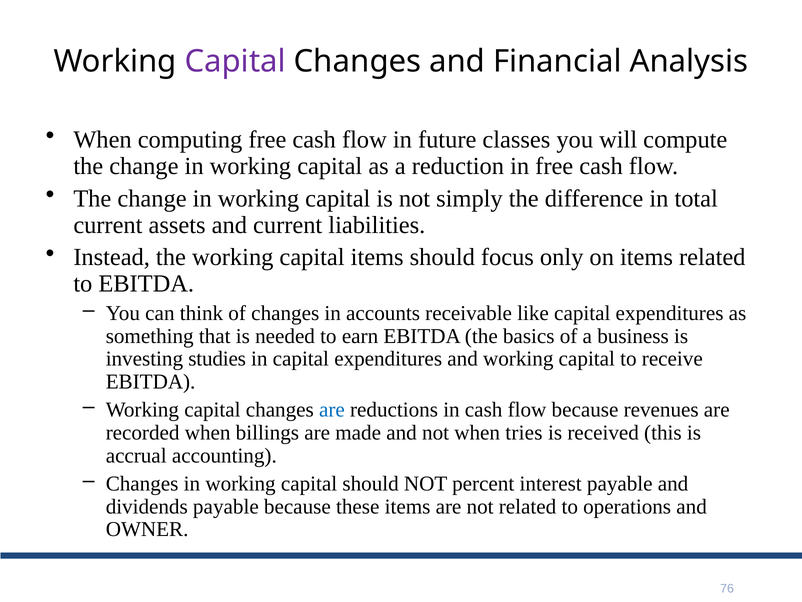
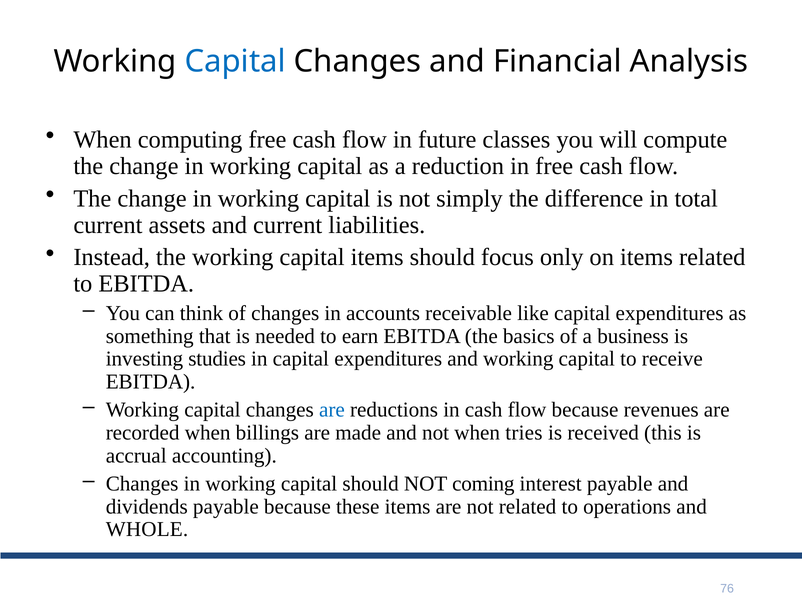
Capital colour: purple -> blue (235, 61)
percent: percent -> coming (483, 483)
OWNER: OWNER -> WHOLE (147, 529)
